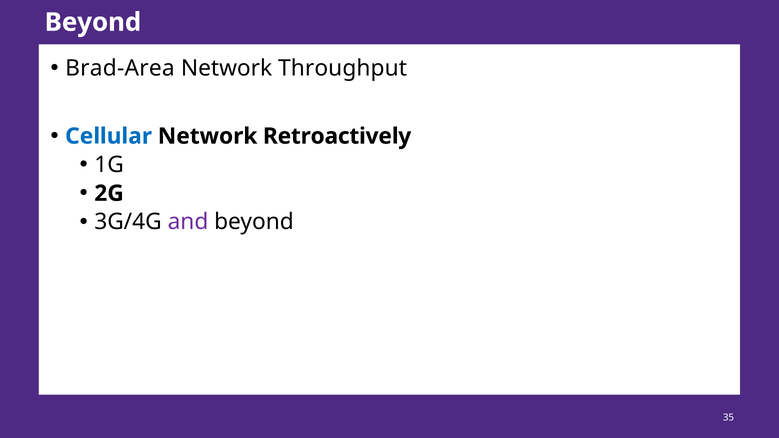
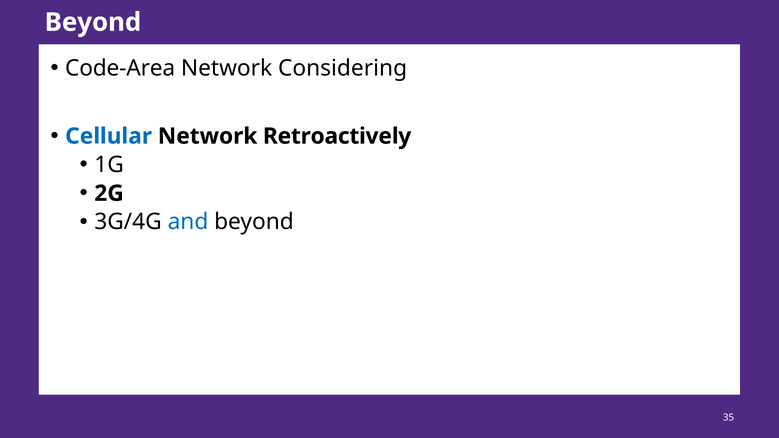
Brad-Area: Brad-Area -> Code-Area (120, 68)
Throughput: Throughput -> Considering (343, 68)
and colour: purple -> blue (188, 222)
